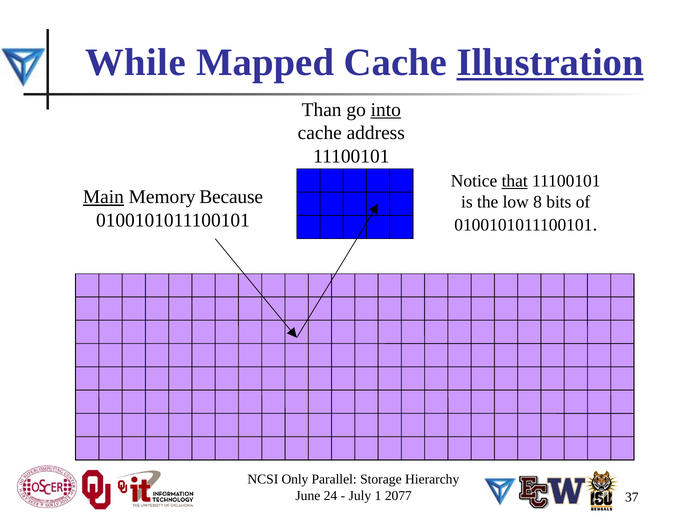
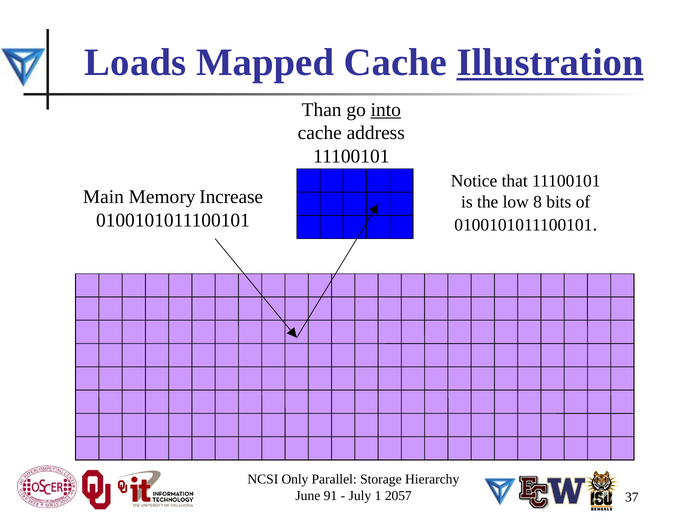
While: While -> Loads (135, 63)
that underline: present -> none (515, 181)
Main underline: present -> none (103, 197)
Because: Because -> Increase (231, 197)
24: 24 -> 91 (330, 495)
2077: 2077 -> 2057 (398, 495)
